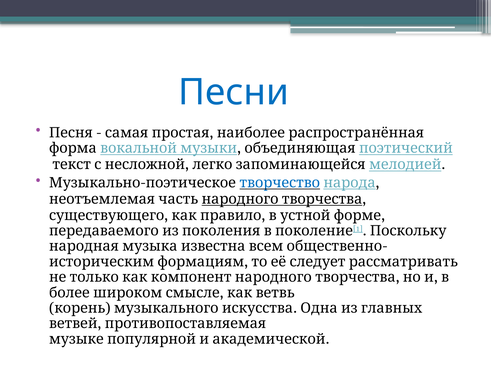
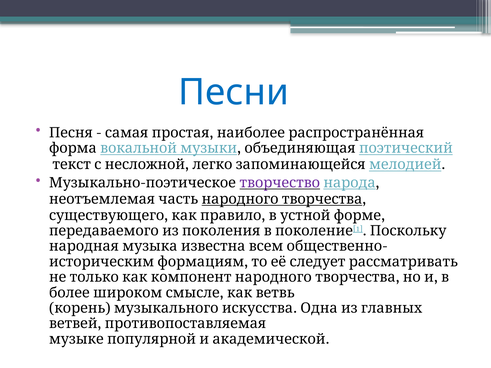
творчество colour: blue -> purple (280, 183)
